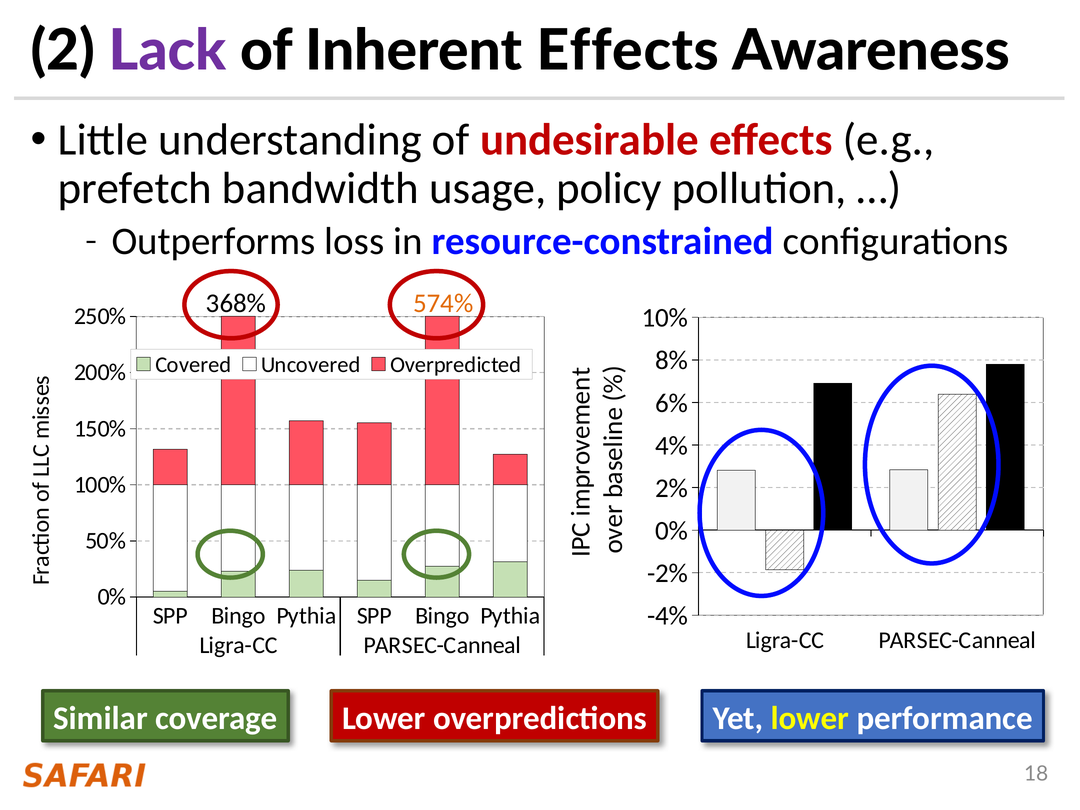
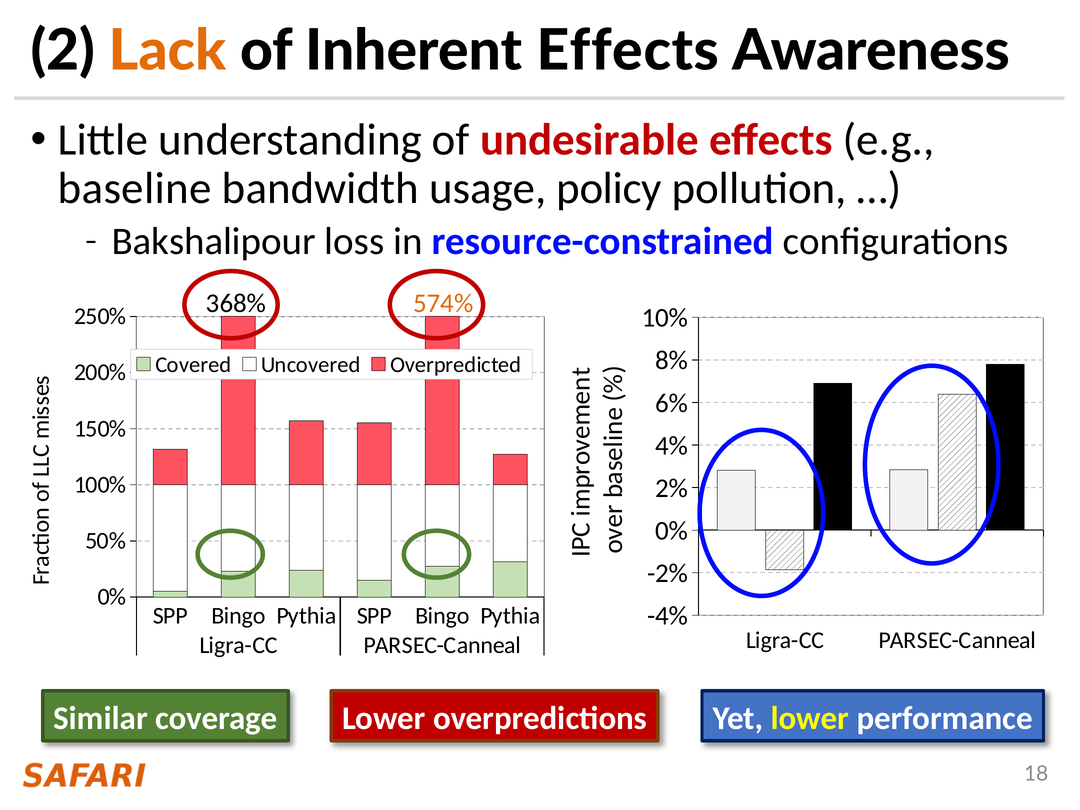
Lack colour: purple -> orange (168, 51)
prefetch: prefetch -> baseline (135, 189)
Outperforms: Outperforms -> Bakshalipour (214, 242)
